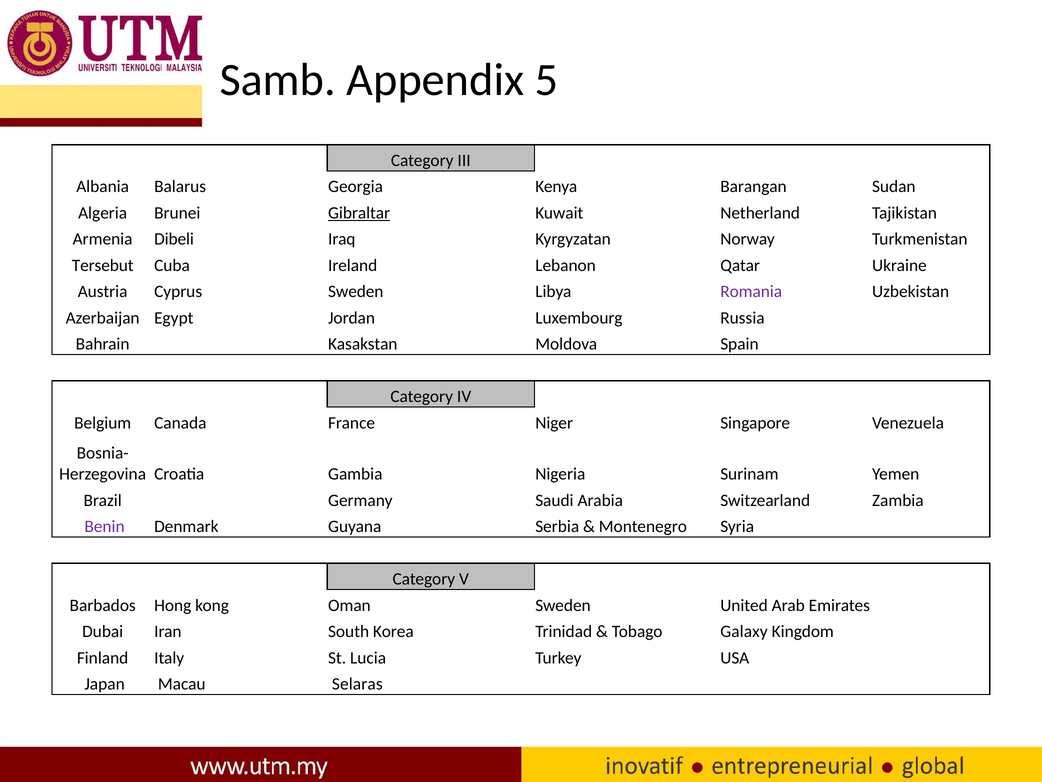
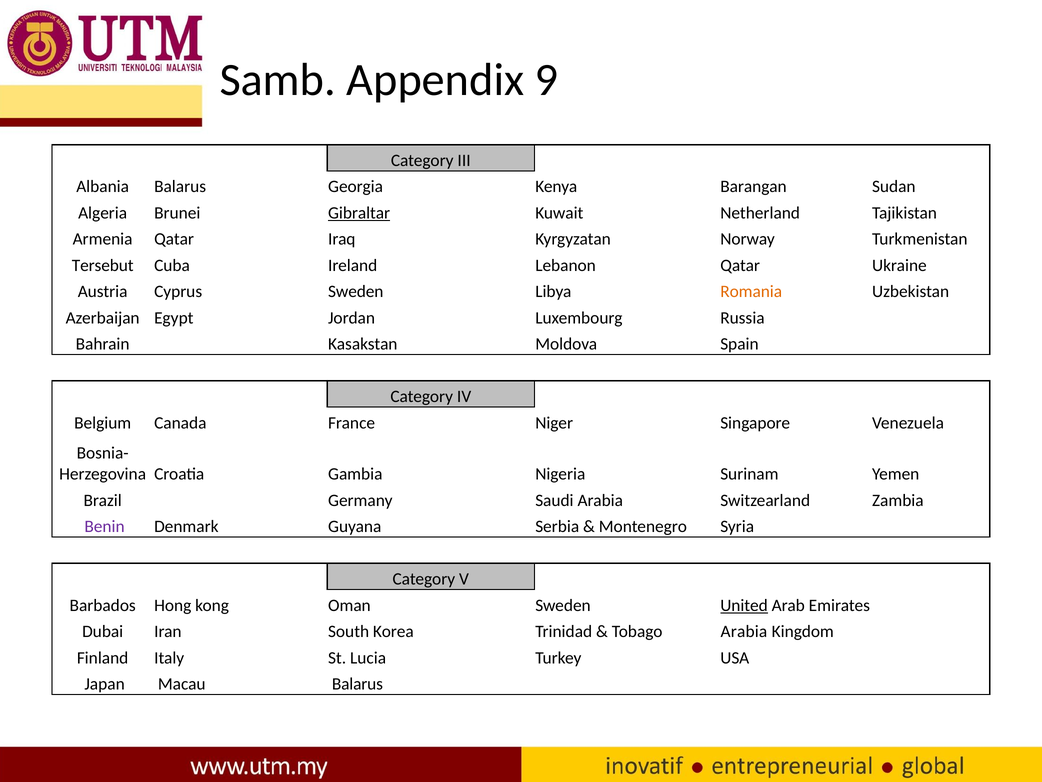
5: 5 -> 9 (547, 80)
Armenia Dibeli: Dibeli -> Qatar (174, 239)
Romania colour: purple -> orange (751, 291)
United underline: none -> present (744, 605)
Tobago Galaxy: Galaxy -> Arabia (744, 631)
Macau Selaras: Selaras -> Balarus (357, 684)
